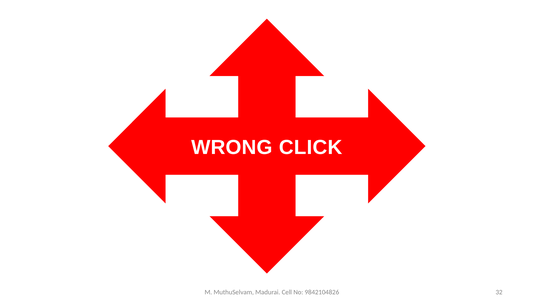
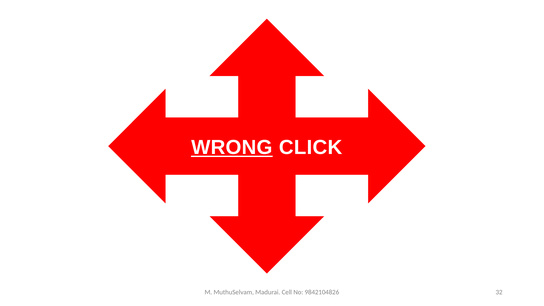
WRONG underline: none -> present (232, 148)
